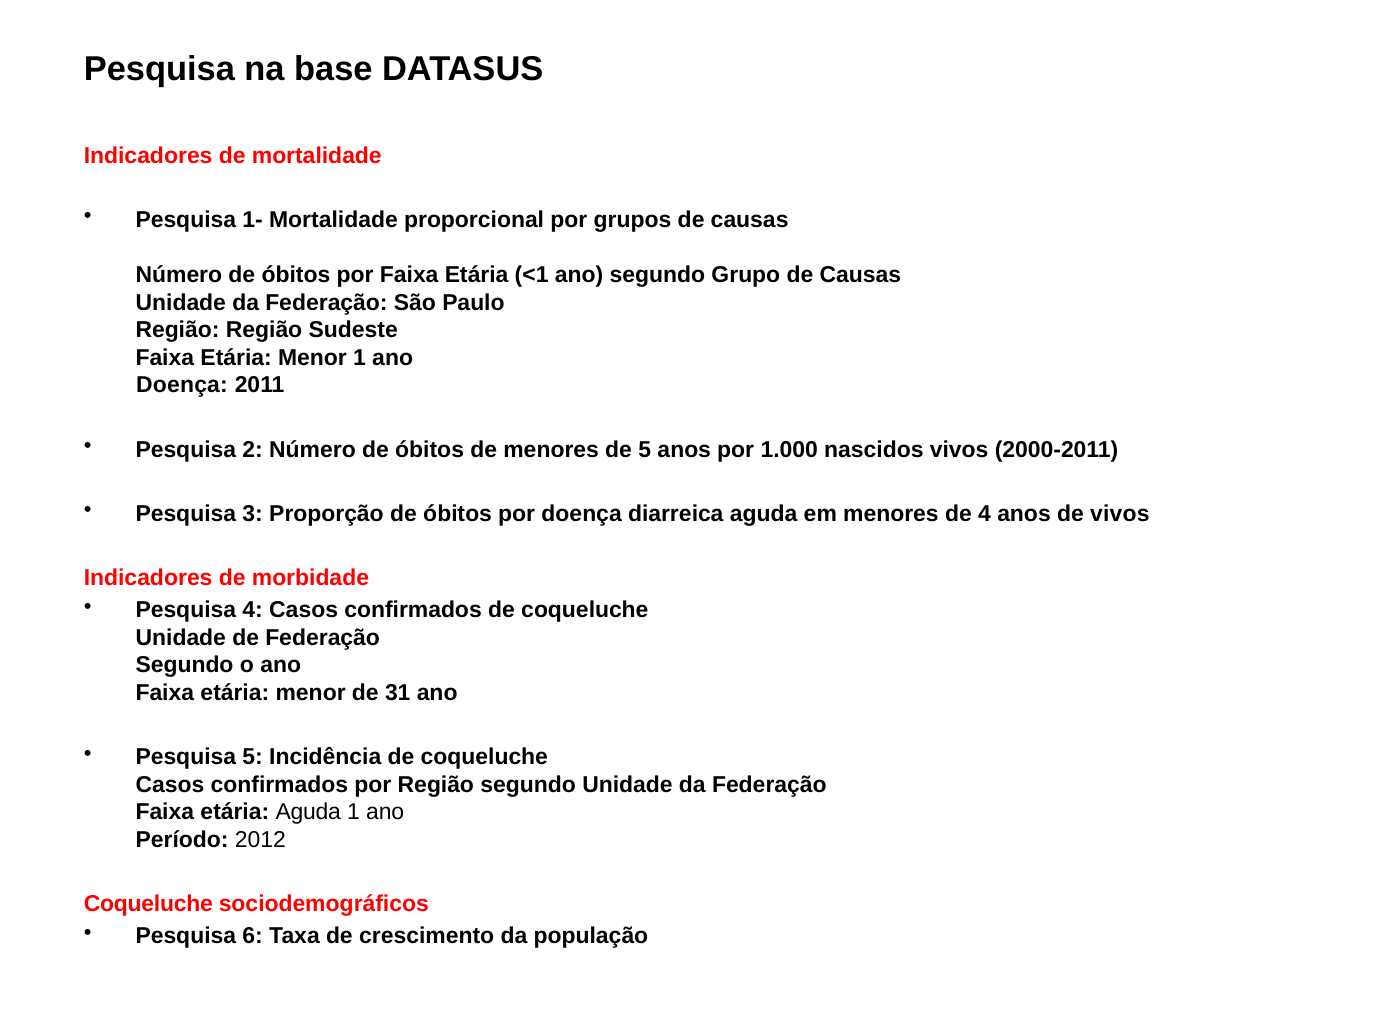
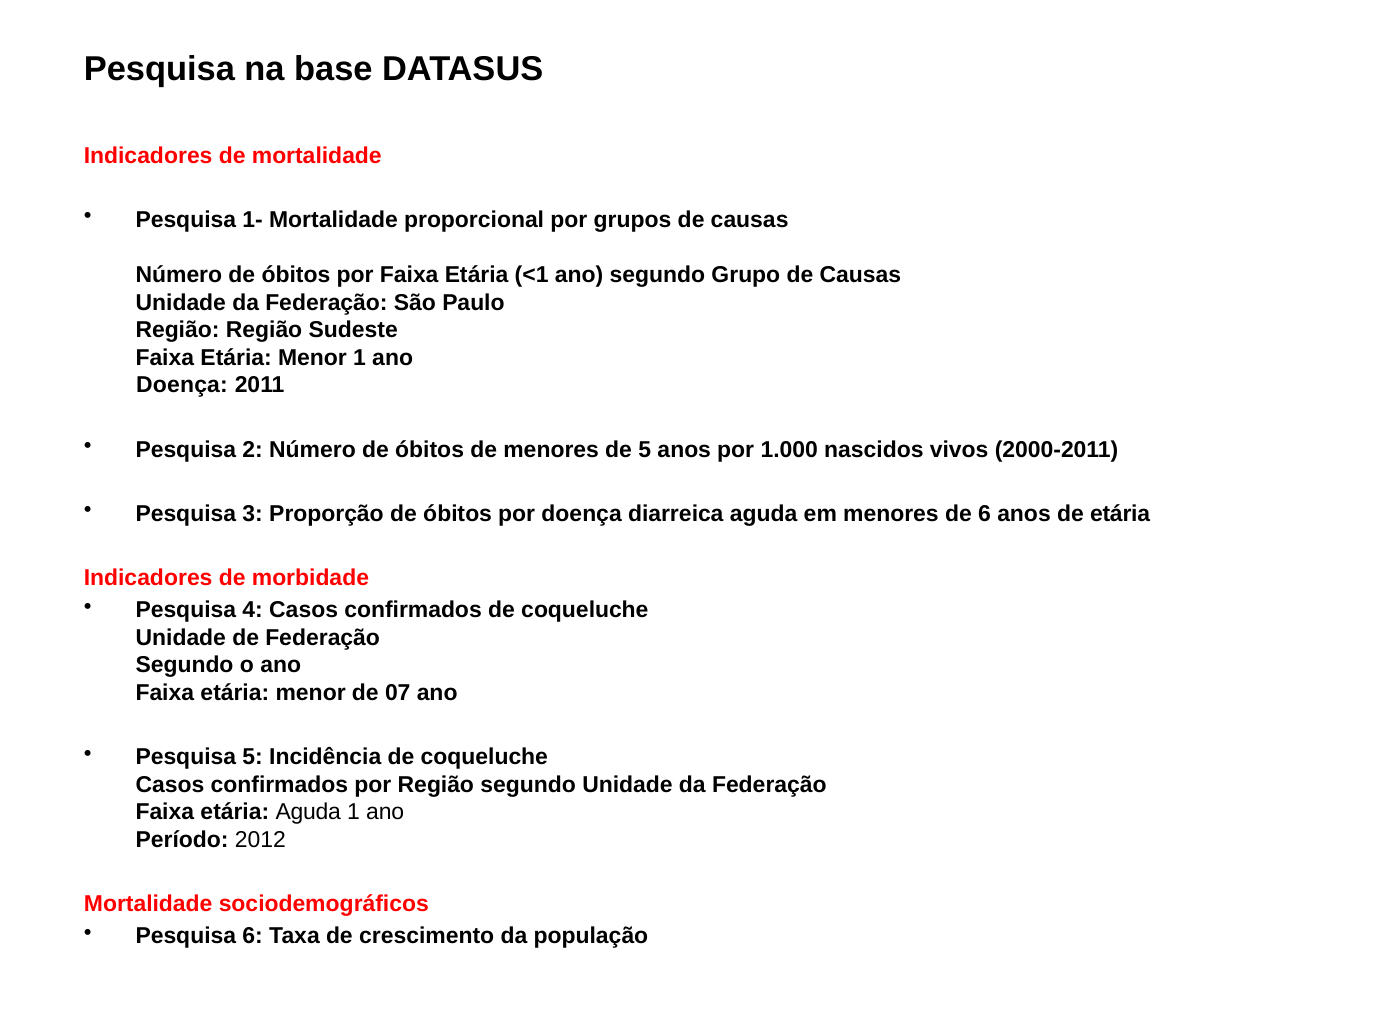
de 4: 4 -> 6 (984, 514)
de vivos: vivos -> etária (1120, 514)
31: 31 -> 07 (398, 693)
Coqueluche: Coqueluche -> Mortalidade (148, 904)
